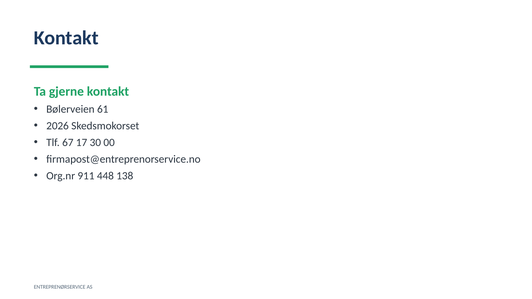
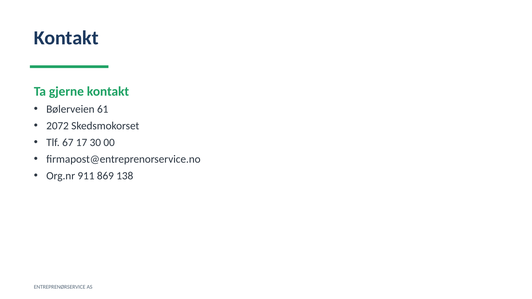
2026: 2026 -> 2072 (58, 126)
448: 448 -> 869 (105, 176)
